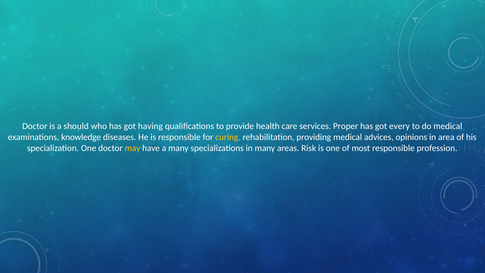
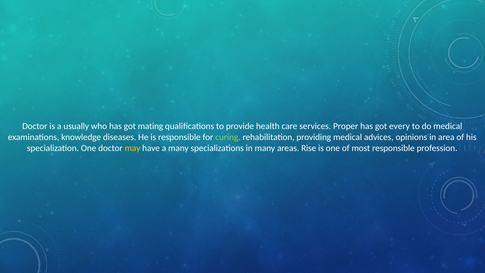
should: should -> usually (76, 126)
having: having -> mating (150, 126)
curing colour: yellow -> light green (228, 137)
Risk: Risk -> Rise (309, 148)
